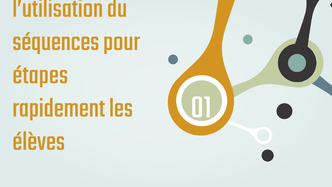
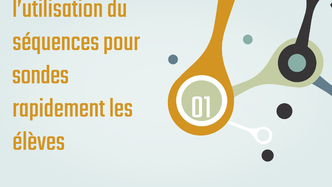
étapes: étapes -> sondes (40, 74)
